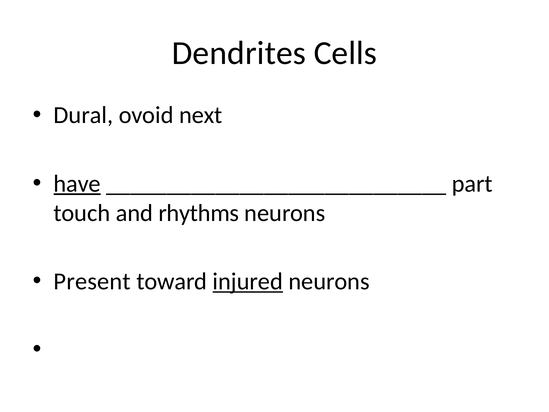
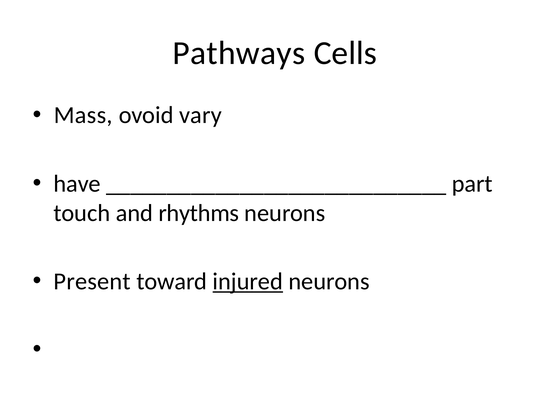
Dendrites: Dendrites -> Pathways (239, 53)
Dural: Dural -> Mass (83, 115)
next: next -> vary (201, 115)
have underline: present -> none (77, 184)
